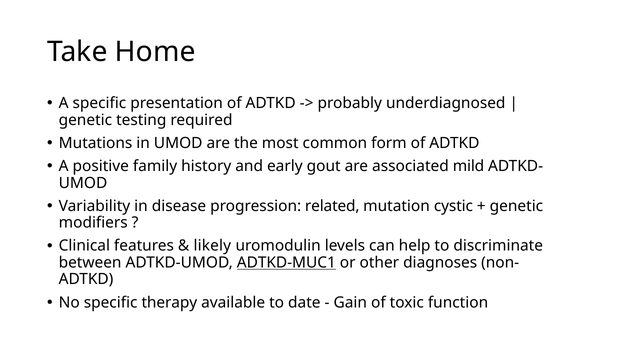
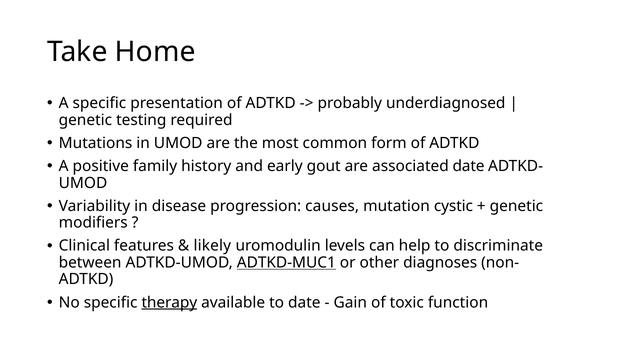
associated mild: mild -> date (469, 166)
related: related -> causes (332, 206)
therapy underline: none -> present (169, 302)
